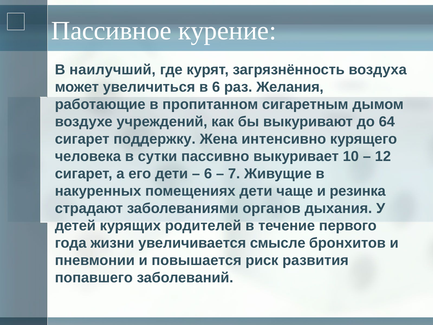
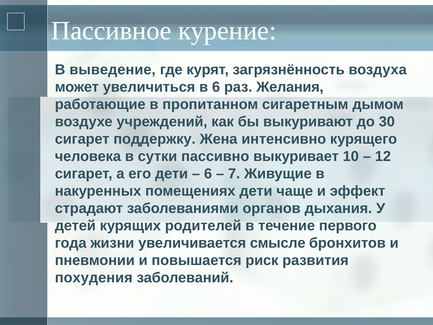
наилучший: наилучший -> выведение (113, 70)
64: 64 -> 30 (387, 122)
резинка: резинка -> эффект (358, 191)
попавшего: попавшего -> похудения (94, 277)
